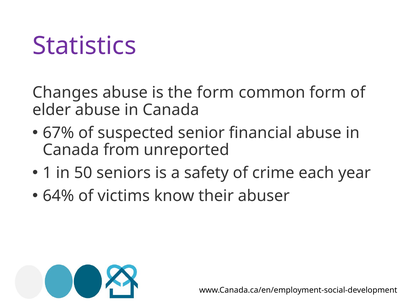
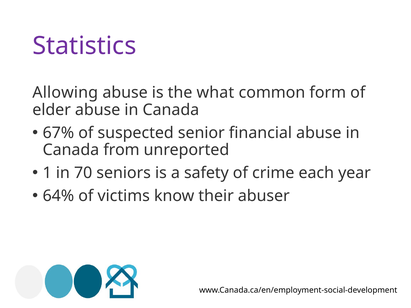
Changes: Changes -> Allowing (65, 93)
the form: form -> what (215, 93)
50: 50 -> 70 (83, 173)
